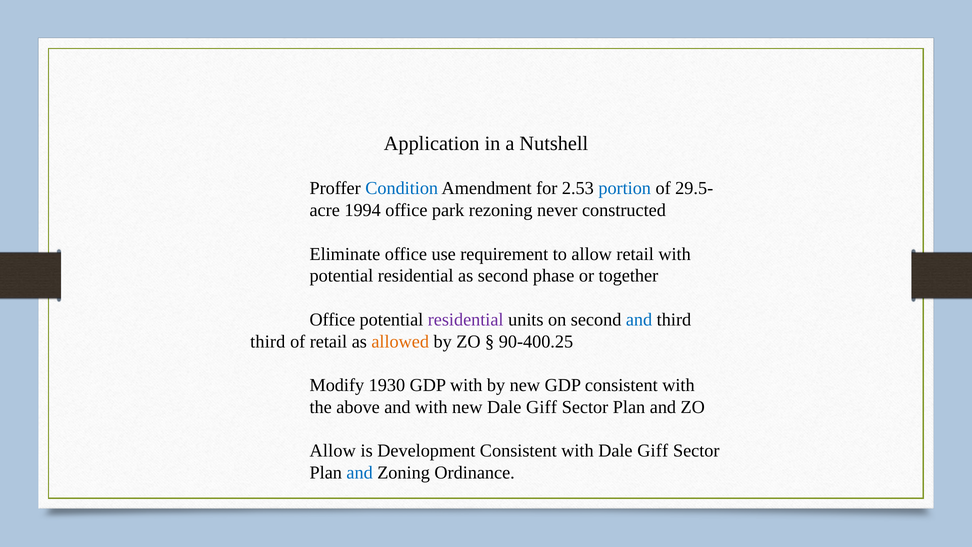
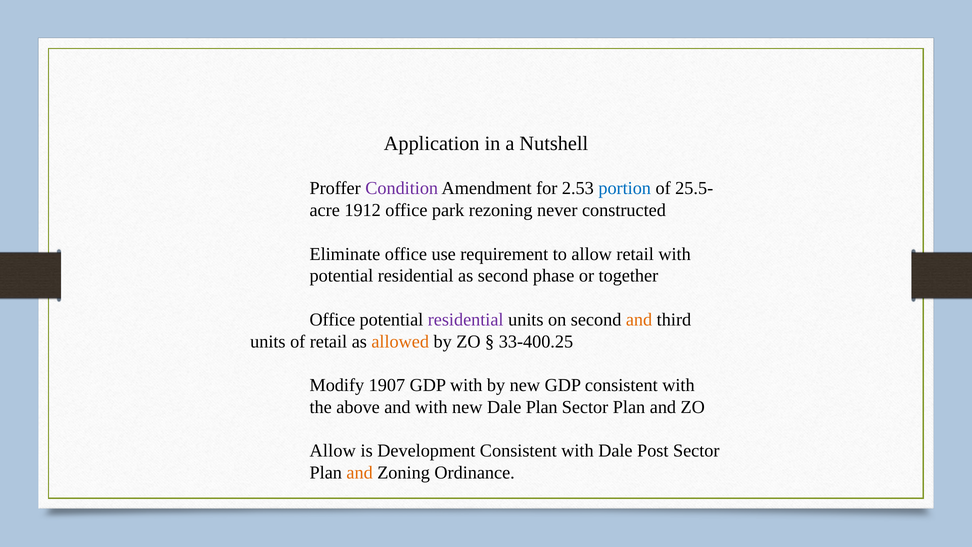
Condition colour: blue -> purple (402, 188)
29.5-: 29.5- -> 25.5- (694, 188)
1994: 1994 -> 1912 (363, 210)
and colour: blue -> orange (639, 320)
third: third -> units (268, 341)
90-400.25: 90-400.25 -> 33-400.25 (536, 341)
1930: 1930 -> 1907 (387, 385)
new Dale Giff: Giff -> Plan (542, 407)
with Dale Giff: Giff -> Post (653, 451)
and colour: blue -> orange (360, 473)
